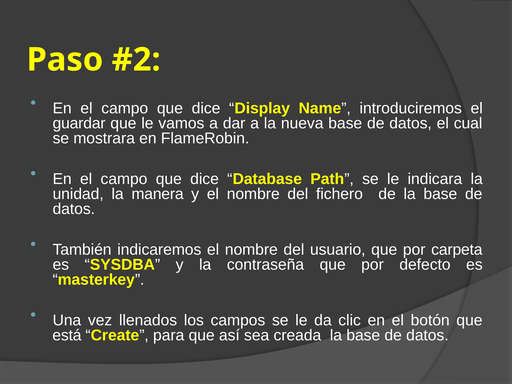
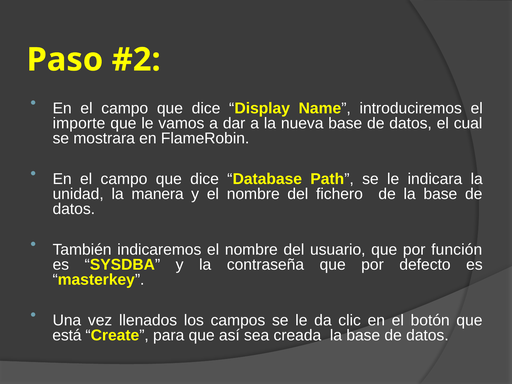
guardar: guardar -> importe (79, 123)
carpeta: carpeta -> función (457, 250)
